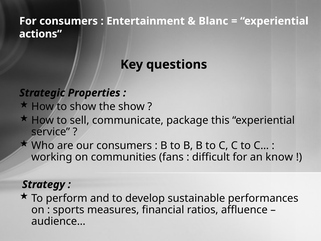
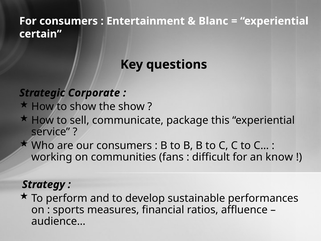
actions: actions -> certain (40, 34)
Properties: Properties -> Corporate (94, 93)
